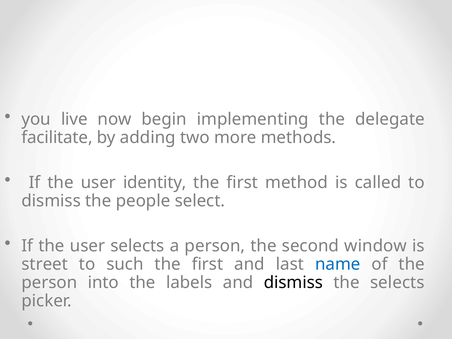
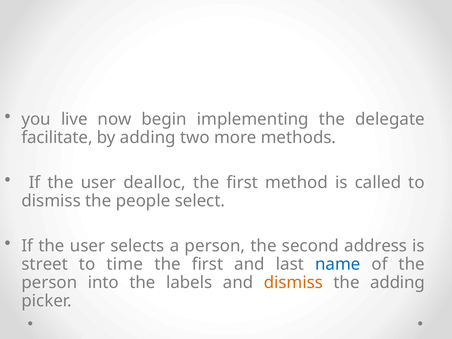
identity: identity -> dealloc (155, 182)
window: window -> address (376, 246)
such: such -> time (125, 264)
dismiss colour: black -> orange (293, 282)
the selects: selects -> adding (397, 282)
